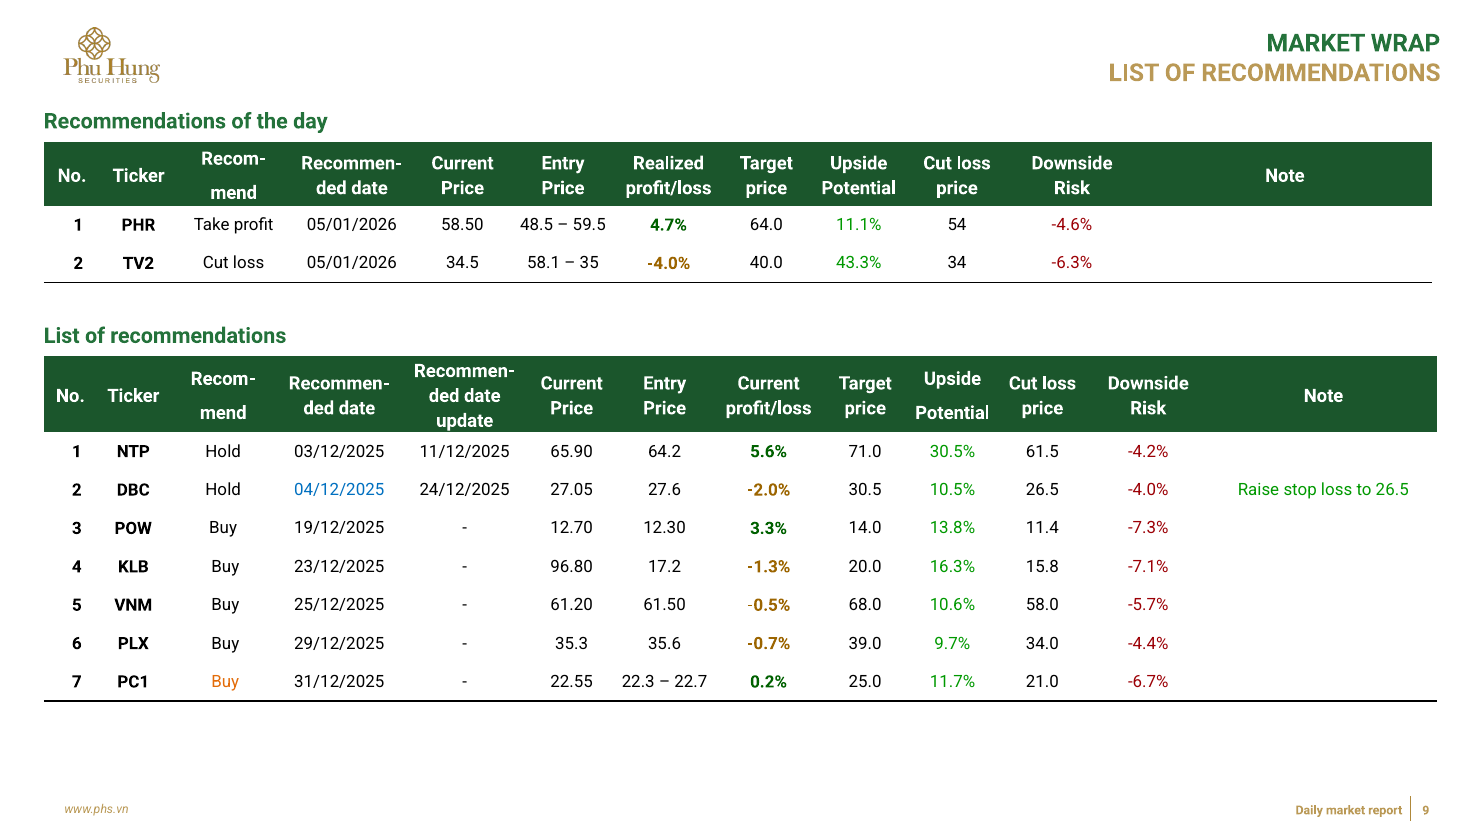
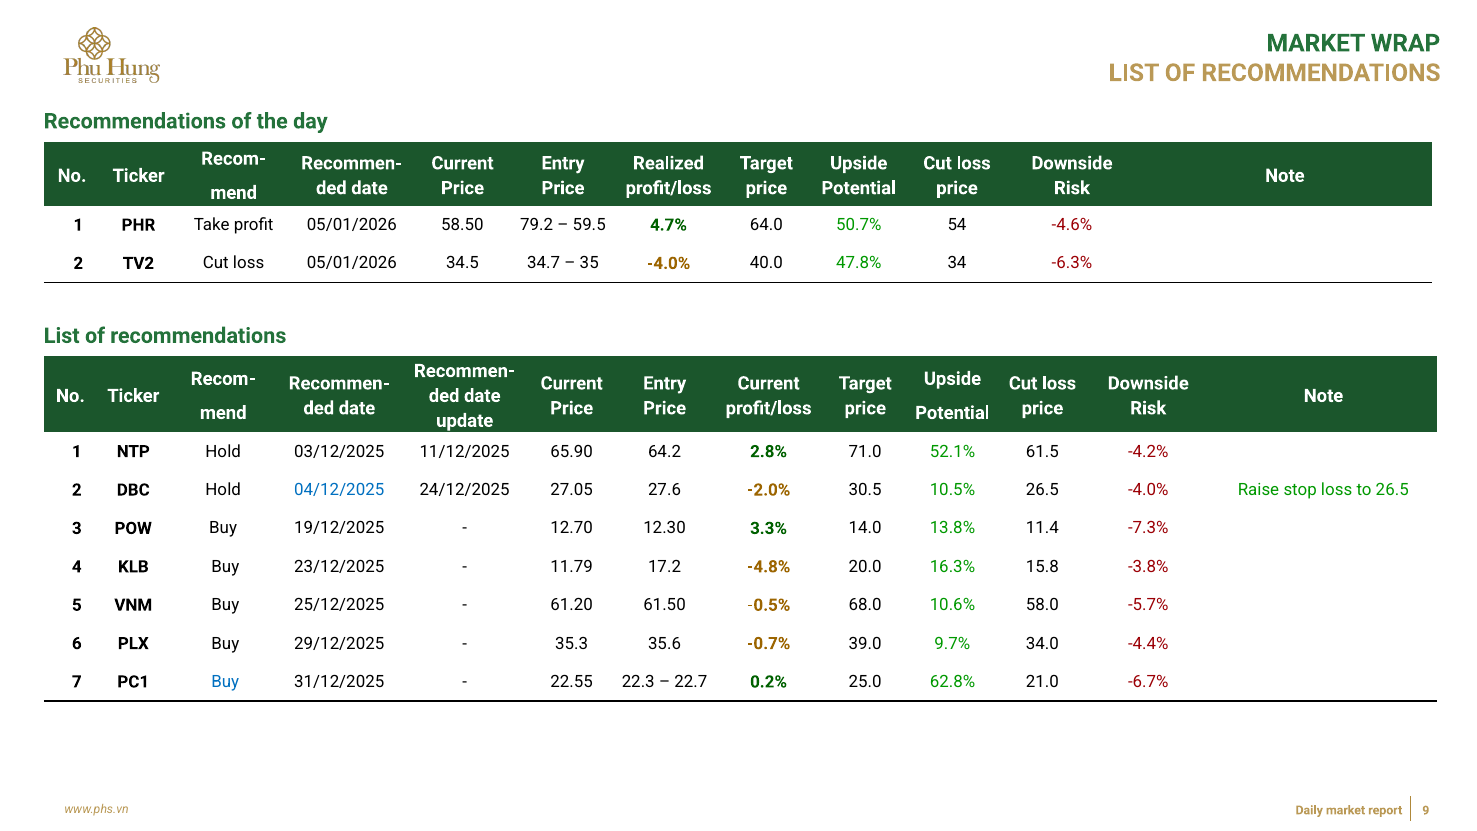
48.5: 48.5 -> 79.2 (537, 225)
11.1%: 11.1% -> 50.7% (859, 225)
58.1: 58.1 -> 34.7 (544, 263)
43.3%: 43.3% -> 47.8% (859, 263)
5.6%: 5.6% -> 2.8% (769, 451)
30.5%: 30.5% -> 52.1% (952, 451)
96.80: 96.80 -> 11.79 (572, 567)
-1.3%: -1.3% -> -4.8% (769, 567)
-7.1%: -7.1% -> -3.8% (1148, 567)
Buy colour: orange -> blue (225, 682)
11.7%: 11.7% -> 62.8% (952, 682)
